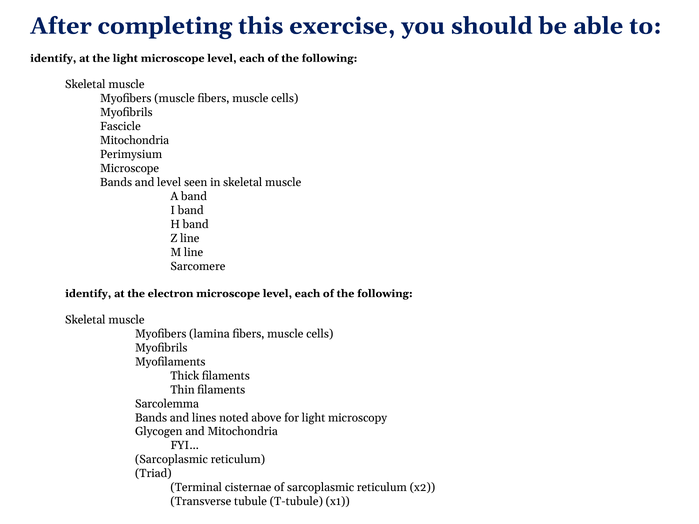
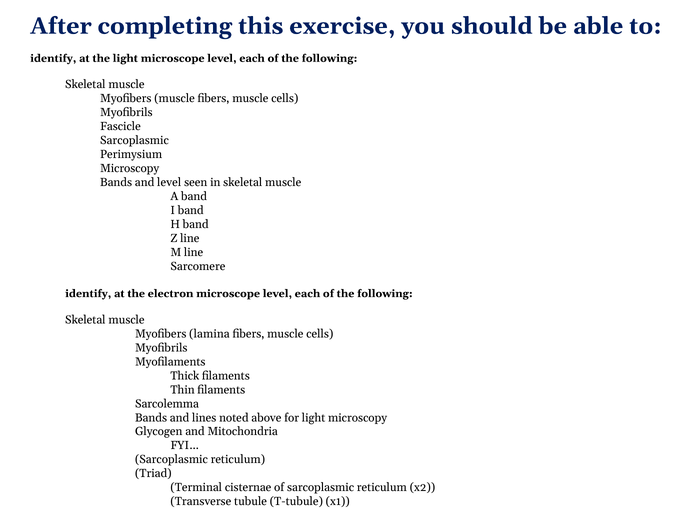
Mitochondria: Mitochondria -> Sarcoplasmic (134, 141)
Microscope: Microscope -> Microscopy (130, 169)
